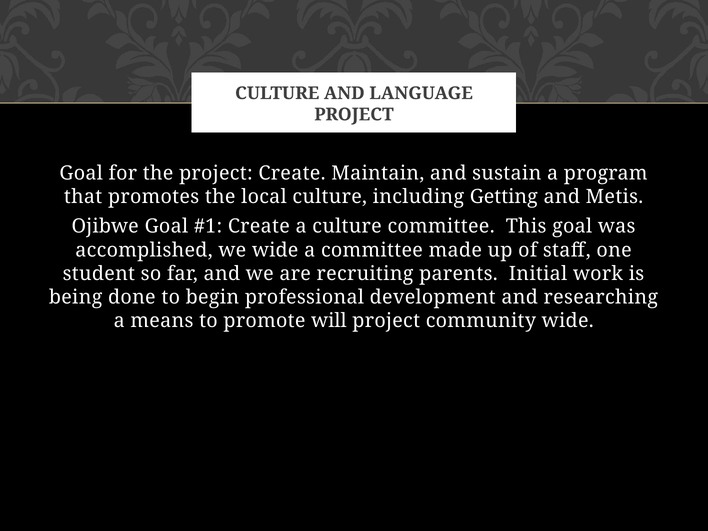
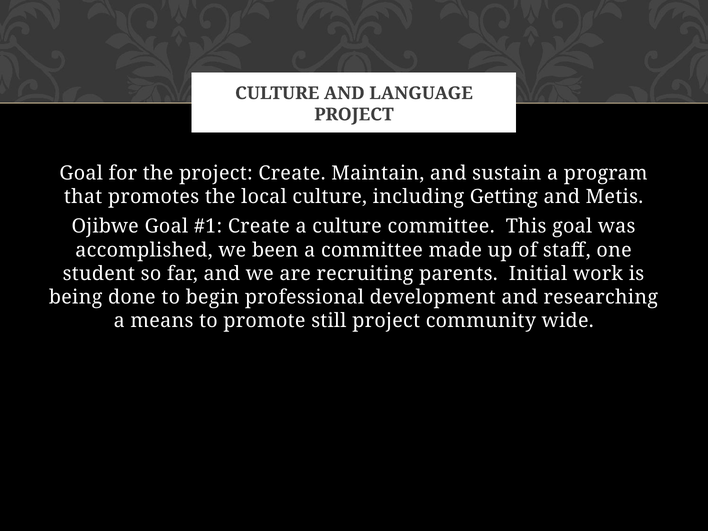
we wide: wide -> been (275, 250)
will: will -> still (329, 321)
